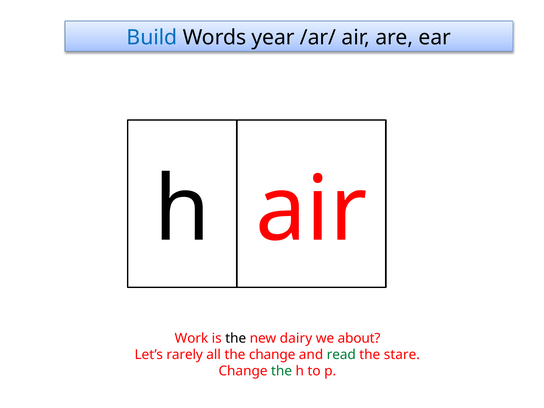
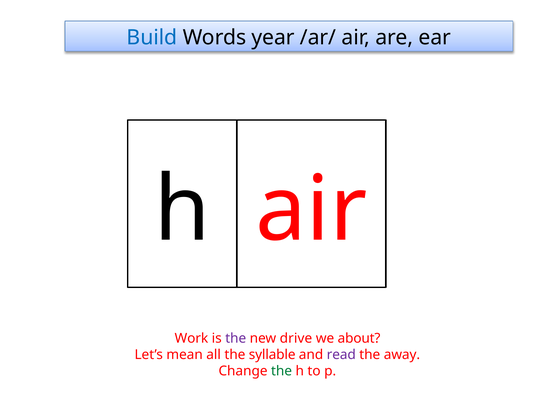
the colour: black -> purple (236, 338)
dairy: dairy -> drive (296, 338)
rarely: rarely -> mean (185, 355)
the change: change -> syllable (272, 355)
read colour: green -> purple (341, 355)
stare: stare -> away (402, 355)
